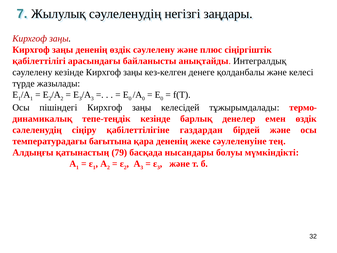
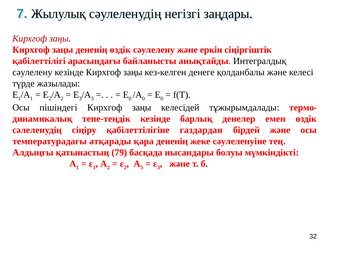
плюс: плюс -> еркін (211, 50)
бағытына: бағытына -> атқарады (110, 141)
